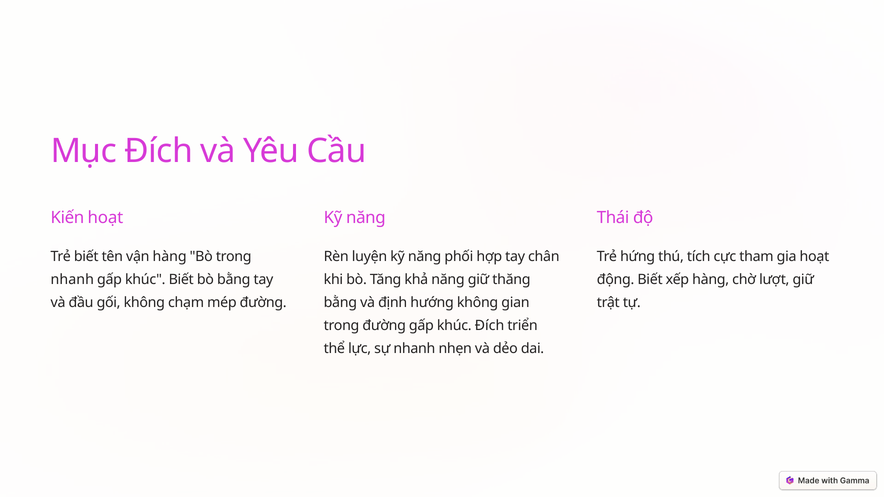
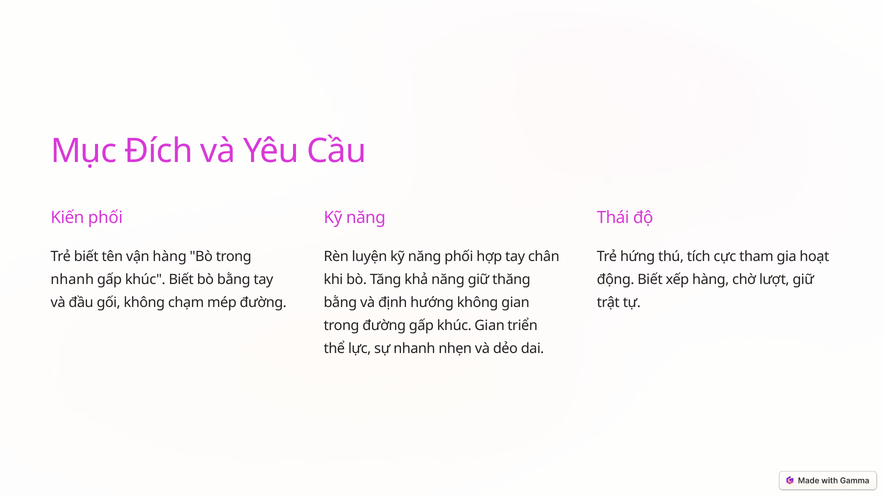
Kiến hoạt: hoạt -> phối (105, 218)
khúc Đích: Đích -> Gian (490, 326)
